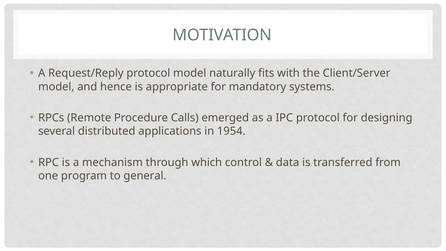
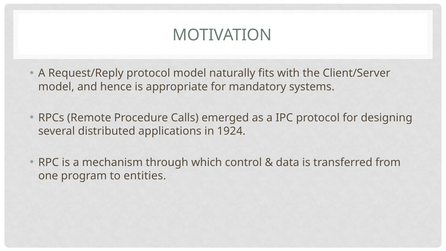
1954: 1954 -> 1924 (231, 131)
general: general -> entities (145, 176)
